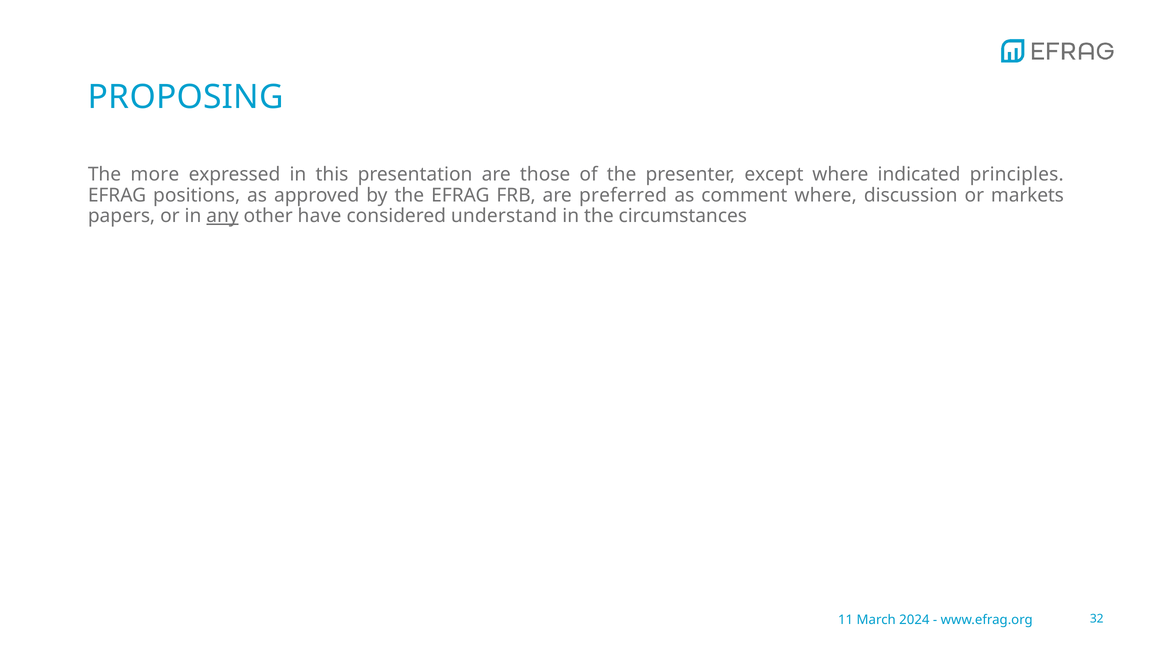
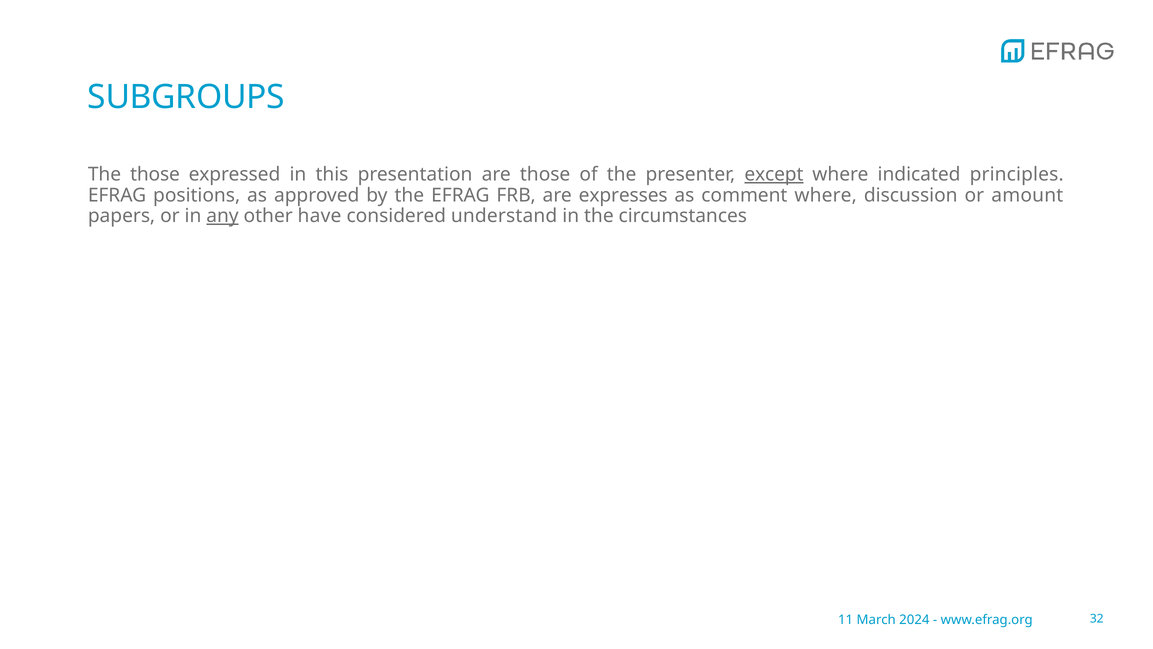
PROPOSING: PROPOSING -> SUBGROUPS (186, 97)
The more: more -> those (155, 174)
except underline: none -> present (774, 174)
preferred: preferred -> expresses (623, 195)
markets: markets -> amount (1027, 195)
